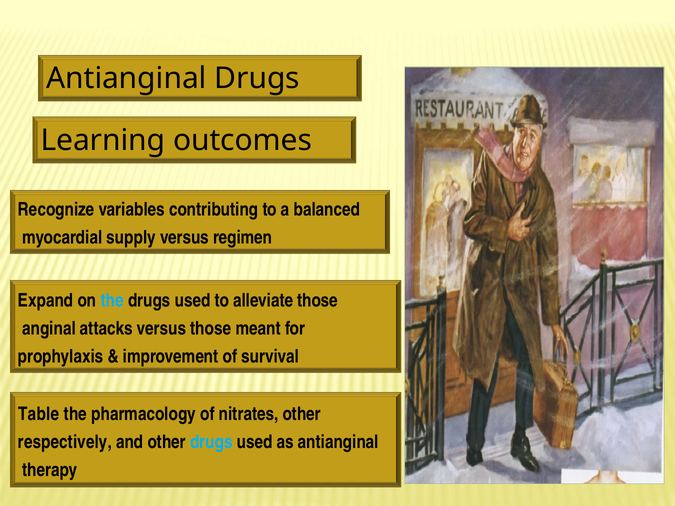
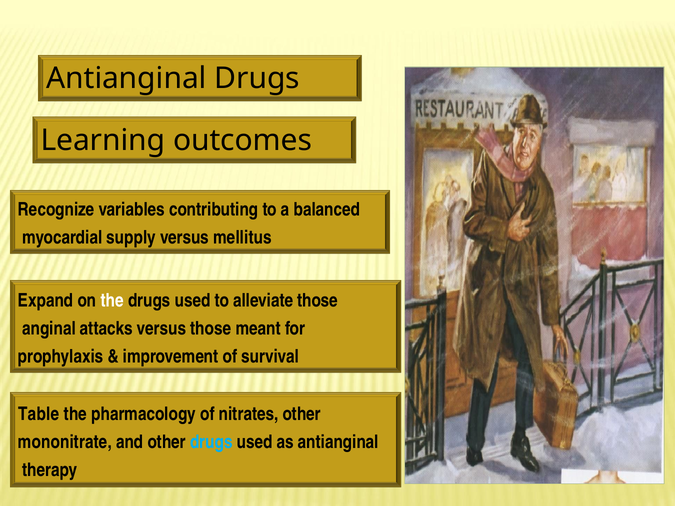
regimen: regimen -> mellitus (242, 238)
the colour: light blue -> white (112, 301)
respectively: respectively -> mononitrate (65, 442)
